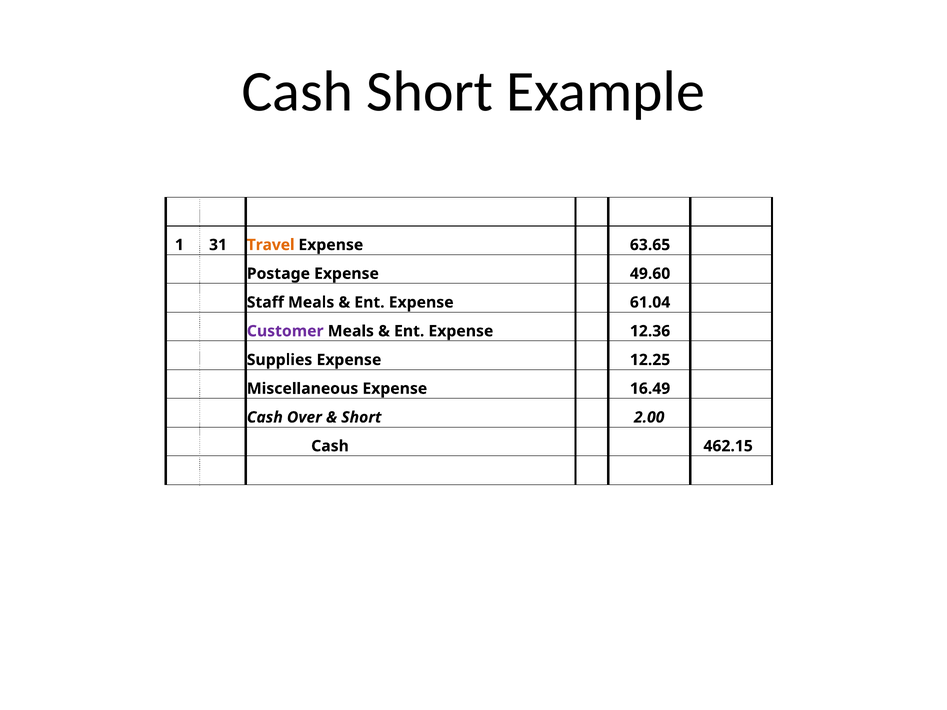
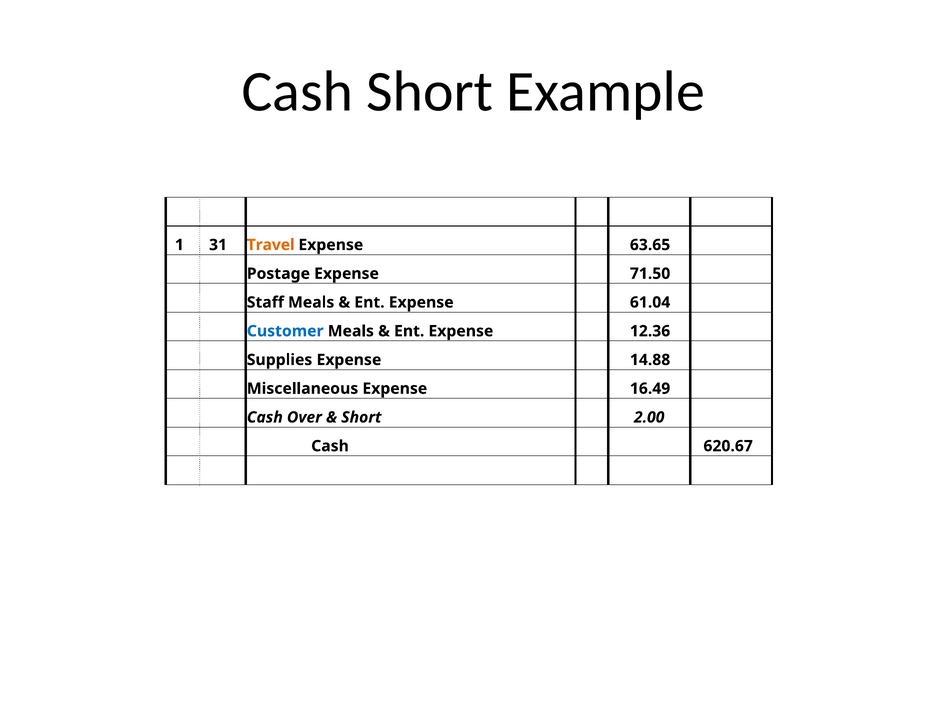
49.60: 49.60 -> 71.50 (650, 274)
Customer colour: purple -> blue (285, 331)
12.25: 12.25 -> 14.88 (650, 360)
462.15: 462.15 -> 620.67 (728, 446)
